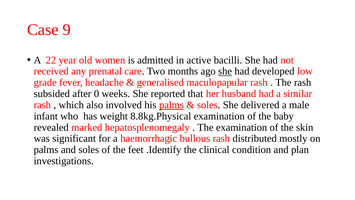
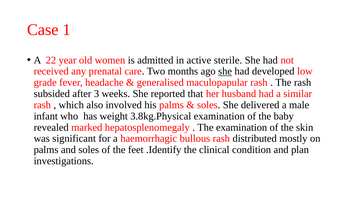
9: 9 -> 1 (67, 30)
bacilli: bacilli -> sterile (228, 60)
0: 0 -> 3 (96, 94)
palms underline: present -> none (172, 105)
8.8kg.Physical: 8.8kg.Physical -> 3.8kg.Physical (161, 116)
